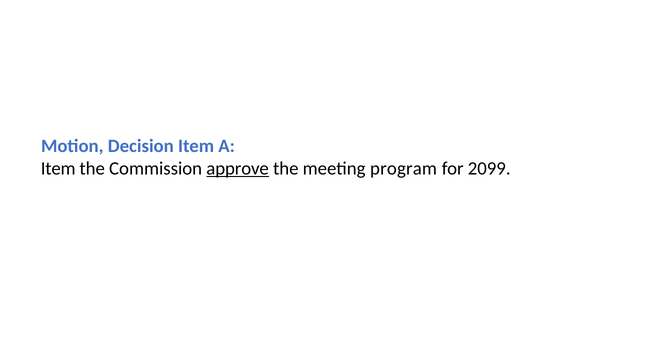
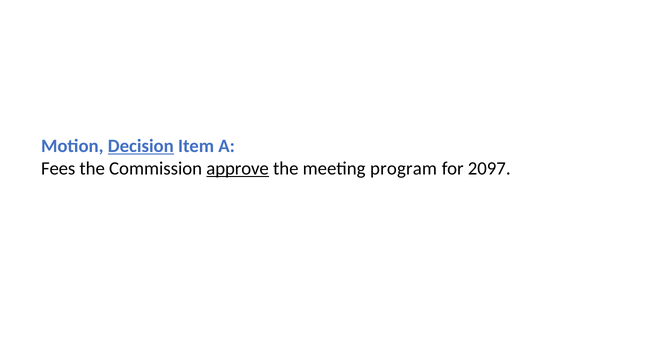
Decision underline: none -> present (141, 146)
Item: Item -> Fees (58, 168)
2099: 2099 -> 2097 (489, 168)
